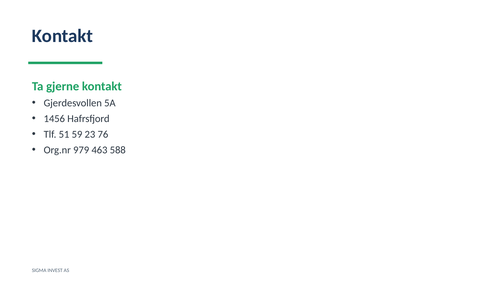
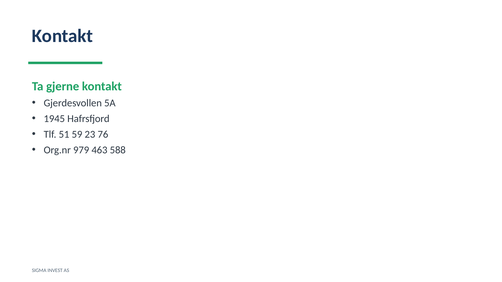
1456: 1456 -> 1945 (54, 119)
